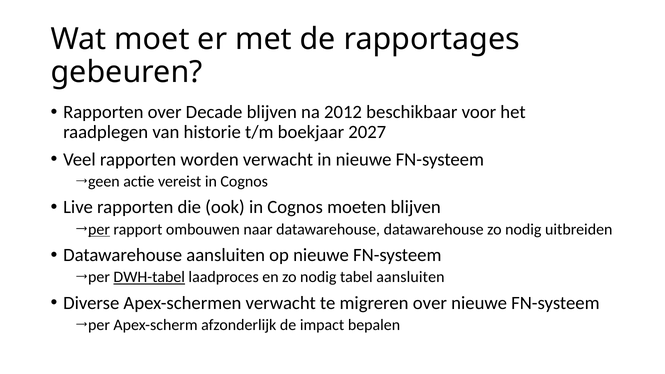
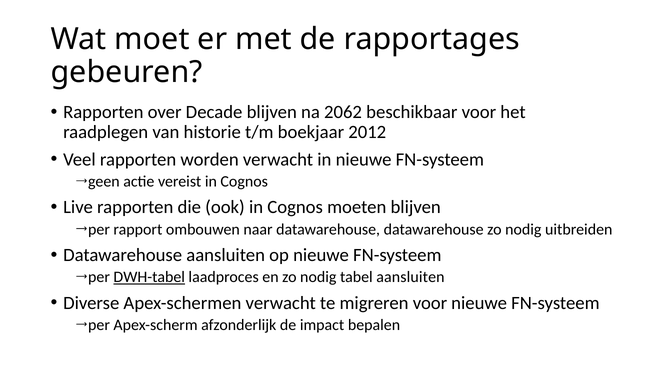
2012: 2012 -> 2062 (343, 112)
2027: 2027 -> 2012 (367, 132)
per underline: present -> none (99, 229)
migreren over: over -> voor (430, 303)
